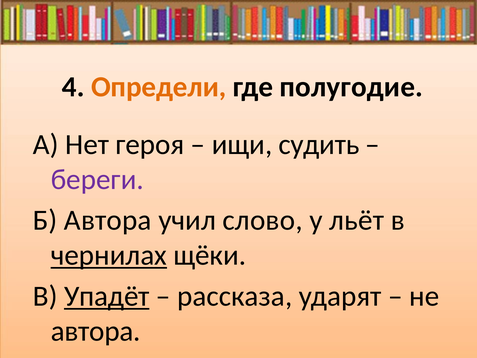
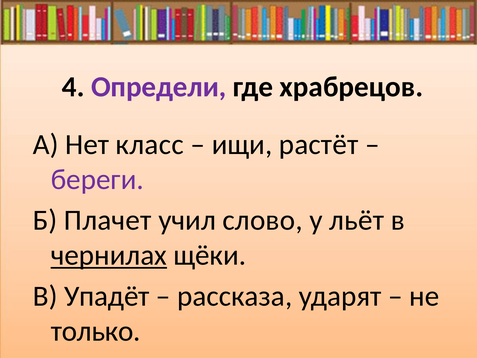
Определи colour: orange -> purple (159, 87)
полугодие: полугодие -> храбрецов (351, 87)
героя: героя -> класс (150, 144)
судить: судить -> растёт (319, 144)
Б Автора: Автора -> Плачет (108, 220)
Упадёт underline: present -> none (107, 296)
автора: автора -> только (96, 331)
